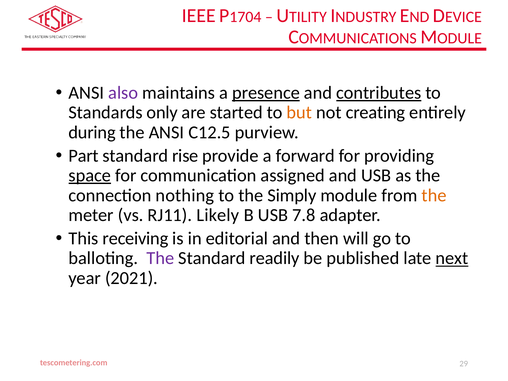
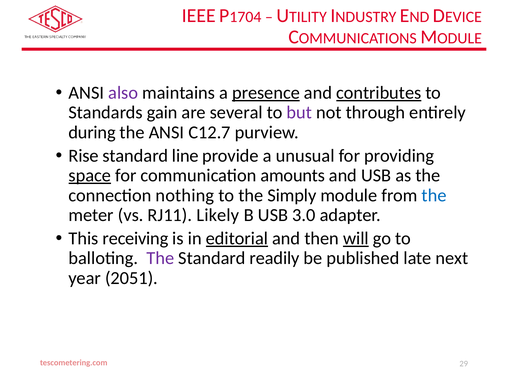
only: only -> gain (162, 113)
started: started -> several (236, 113)
but colour: orange -> purple (299, 113)
creating: creating -> through (375, 113)
C12.5: C12.5 -> C12.7 (209, 132)
Part: Part -> Rise (84, 156)
rise: rise -> line (185, 156)
forward: forward -> unusual (305, 156)
assigned: assigned -> amounts (293, 175)
the colour: orange -> blue (434, 195)
7.8: 7.8 -> 3.0 (304, 215)
editorial underline: none -> present (237, 238)
will underline: none -> present (356, 238)
next underline: present -> none (452, 258)
2021: 2021 -> 2051 (132, 278)
